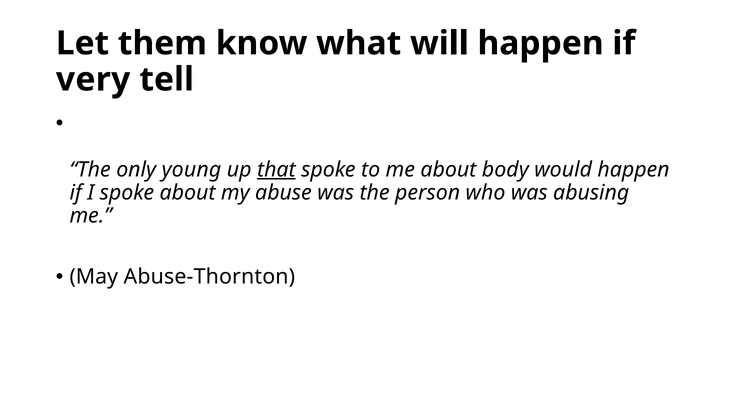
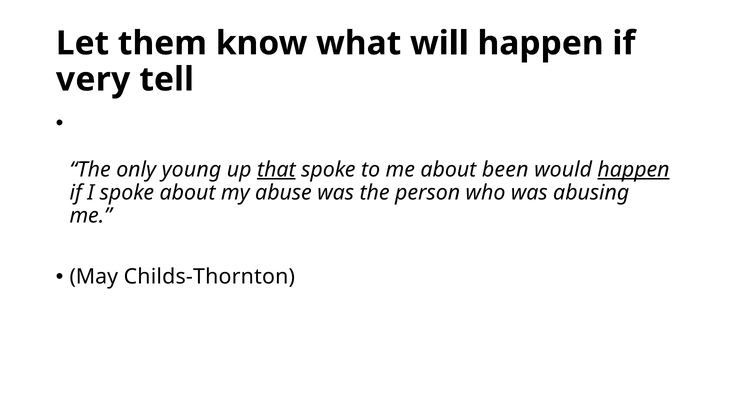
body: body -> been (505, 170)
happen underline: none -> present (634, 170)
Abuse-Thornton: Abuse-Thornton -> Childs-Thornton (209, 277)
